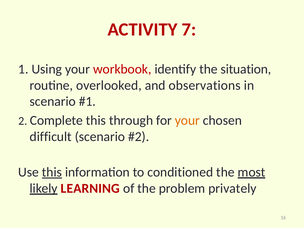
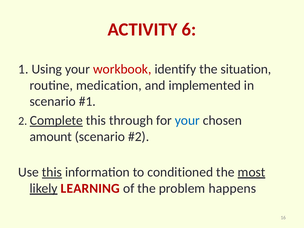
7: 7 -> 6 (189, 29)
overlooked: overlooked -> medication (109, 85)
observations: observations -> implemented (205, 85)
Complete underline: none -> present (56, 120)
your colour: orange -> blue (187, 120)
difficult: difficult -> amount (51, 137)
privately: privately -> happens (232, 188)
